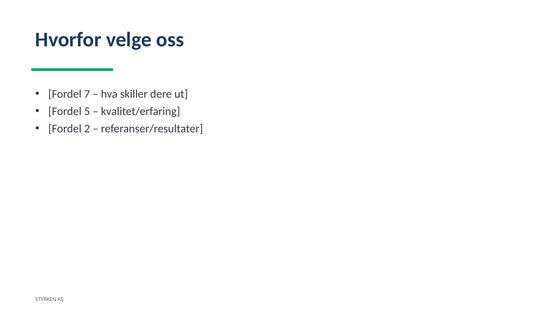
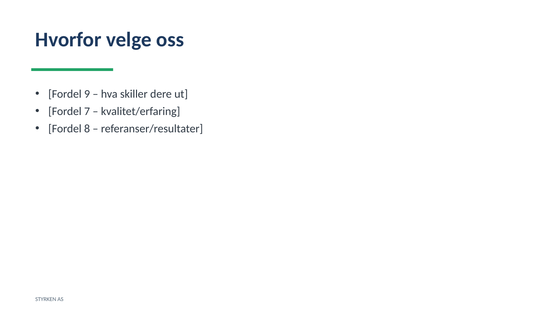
7: 7 -> 9 (87, 94)
5: 5 -> 7 (87, 111)
2: 2 -> 8 (87, 129)
